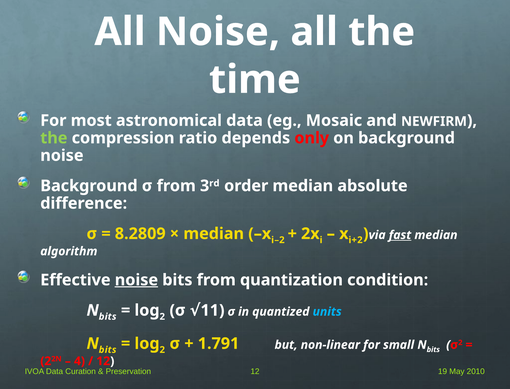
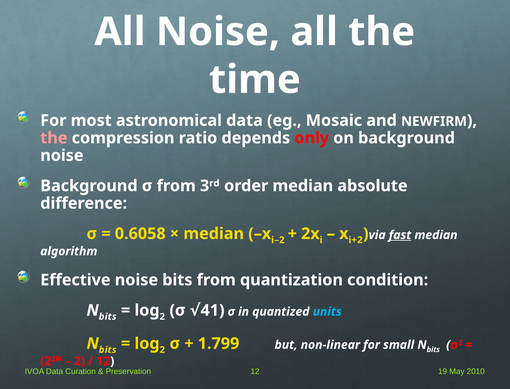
the colour: light green -> pink (54, 138)
8.2809: 8.2809 -> 0.6058 (140, 233)
noise underline: present -> none (136, 280)
11: 11 -> 41 (213, 310)
1.791: 1.791 -> 1.799 (219, 343)
4: 4 -> 2 (79, 361)
